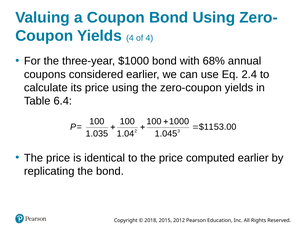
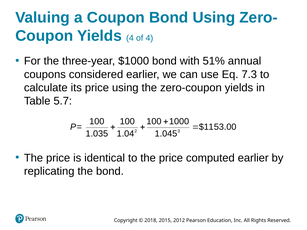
68%: 68% -> 51% (214, 61)
2.4: 2.4 -> 7.3 (249, 74)
6.4: 6.4 -> 5.7 (63, 101)
